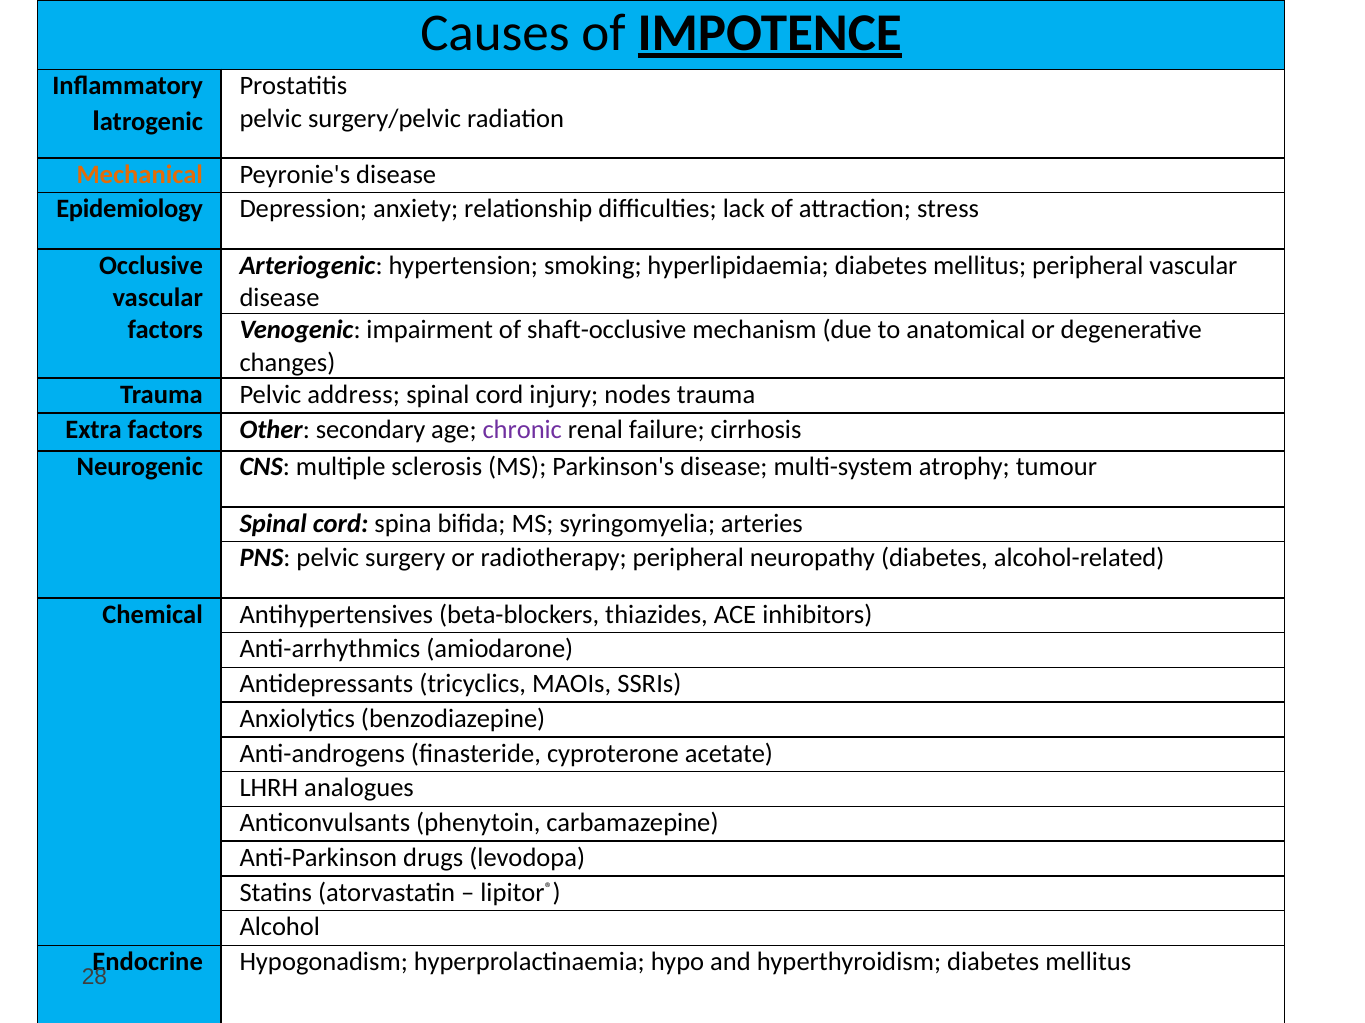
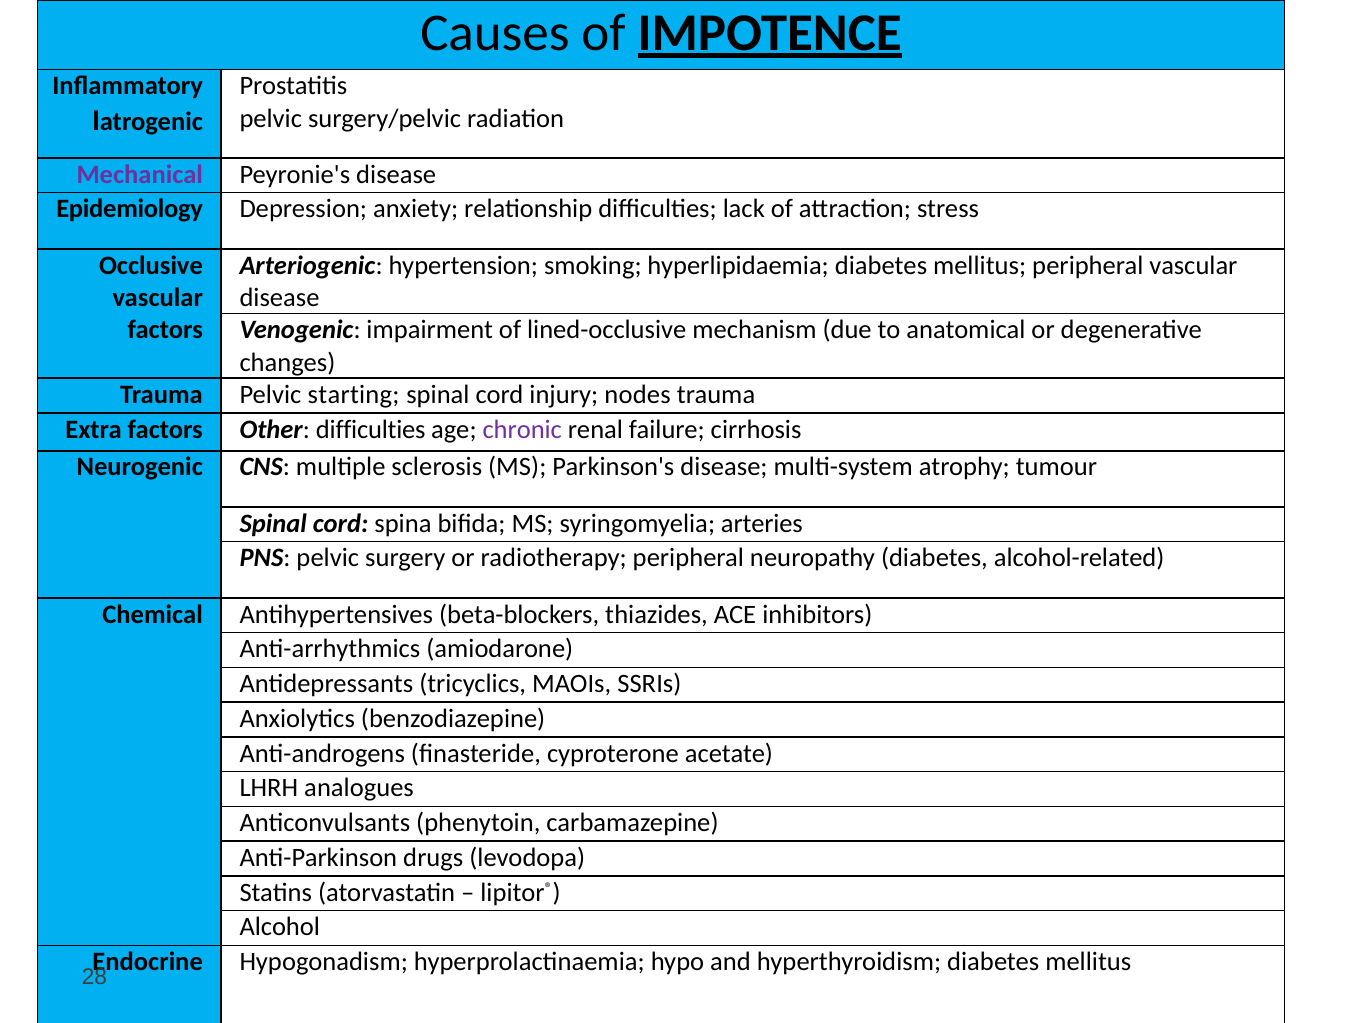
Mechanical colour: orange -> purple (140, 175)
shaft-occlusive: shaft-occlusive -> lined-occlusive (607, 330)
address: address -> starting (354, 395)
Other secondary: secondary -> difficulties (371, 430)
